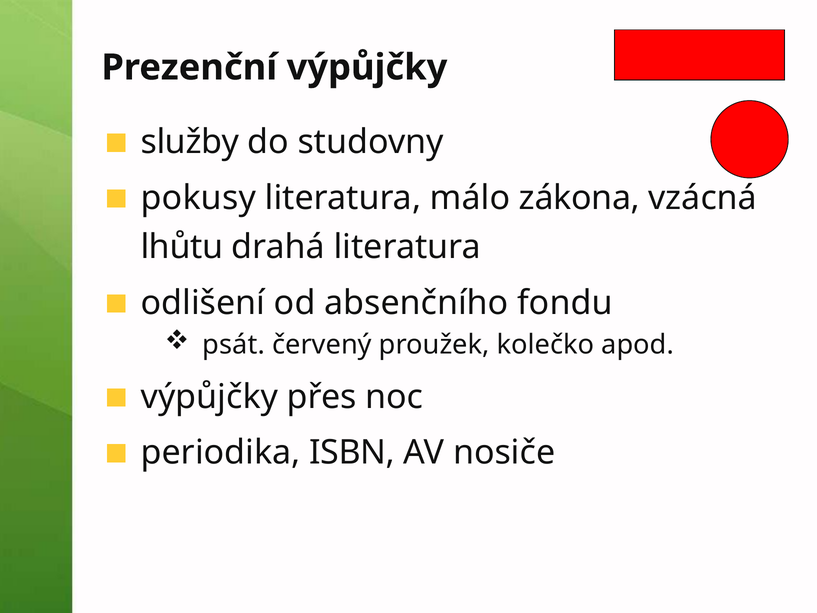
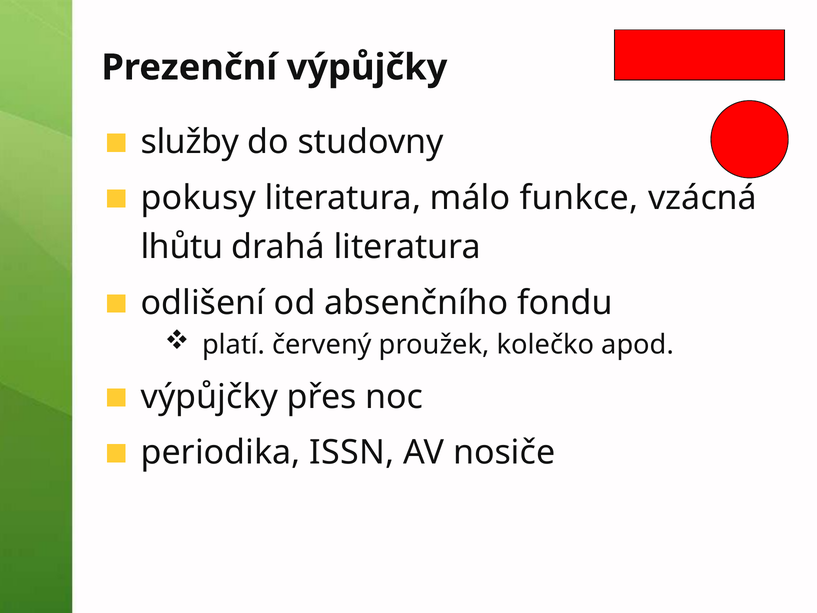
zákona: zákona -> funkce (579, 198)
psát: psát -> platí (234, 344)
ISBN: ISBN -> ISSN (352, 452)
